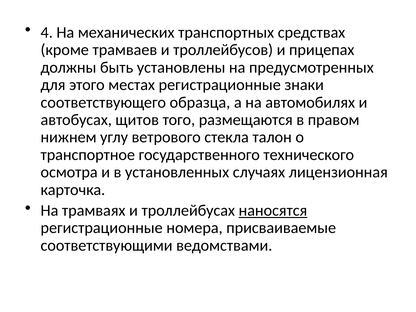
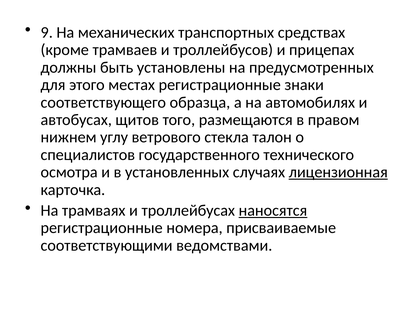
4: 4 -> 9 (47, 32)
транспортное: транспортное -> специалистов (88, 155)
лицензионная underline: none -> present (338, 172)
